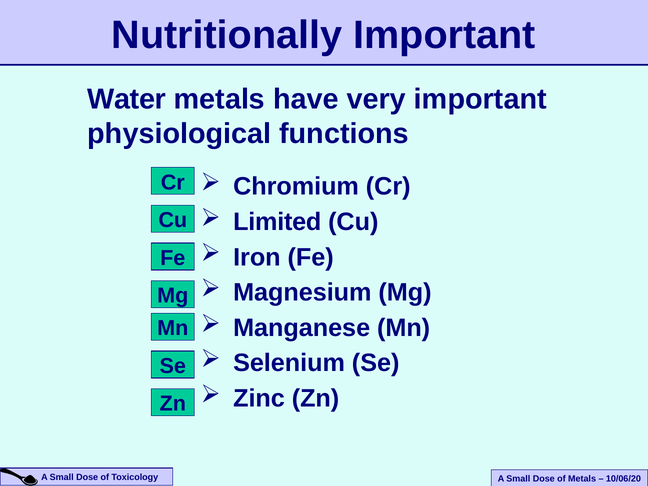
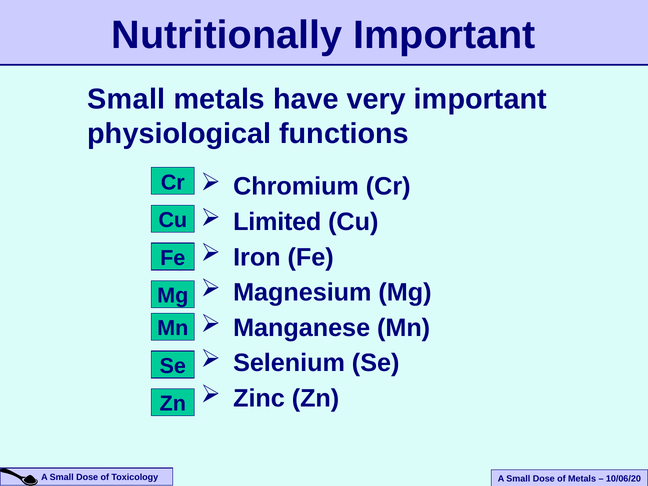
Water: Water -> Small (126, 99)
